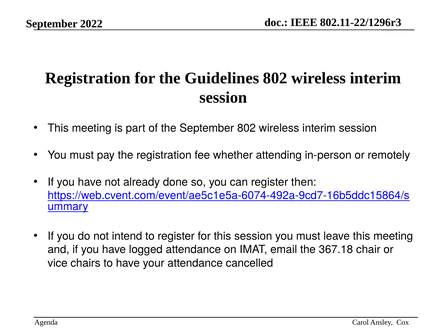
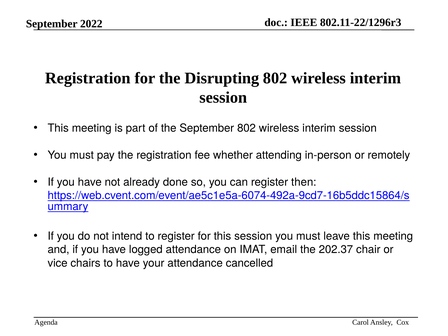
Guidelines: Guidelines -> Disrupting (222, 78)
367.18: 367.18 -> 202.37 (336, 250)
